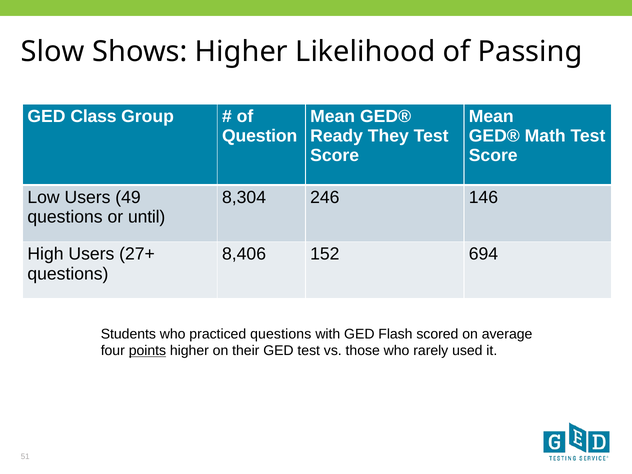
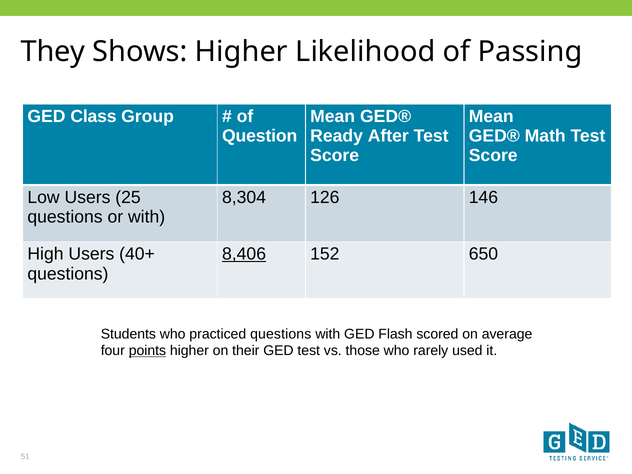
Slow: Slow -> They (53, 52)
They: They -> After (388, 136)
49: 49 -> 25 (128, 197)
246: 246 -> 126 (325, 197)
or until: until -> with (147, 217)
27+: 27+ -> 40+ (137, 254)
8,406 underline: none -> present (244, 254)
694: 694 -> 650 (483, 254)
